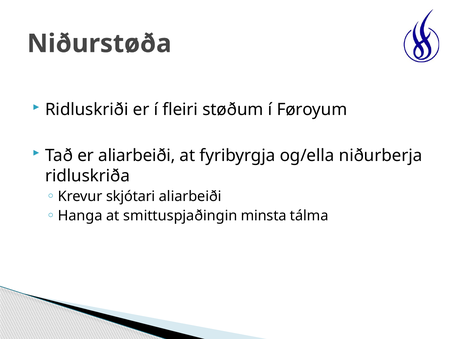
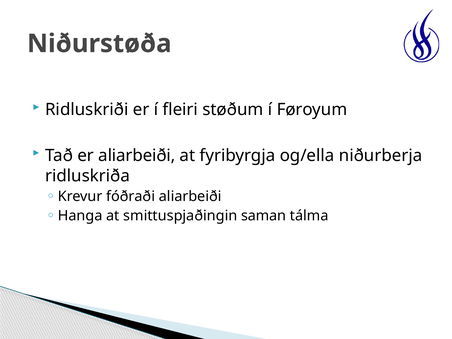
skjótari: skjótari -> fóðraði (131, 196)
minsta: minsta -> saman (264, 216)
